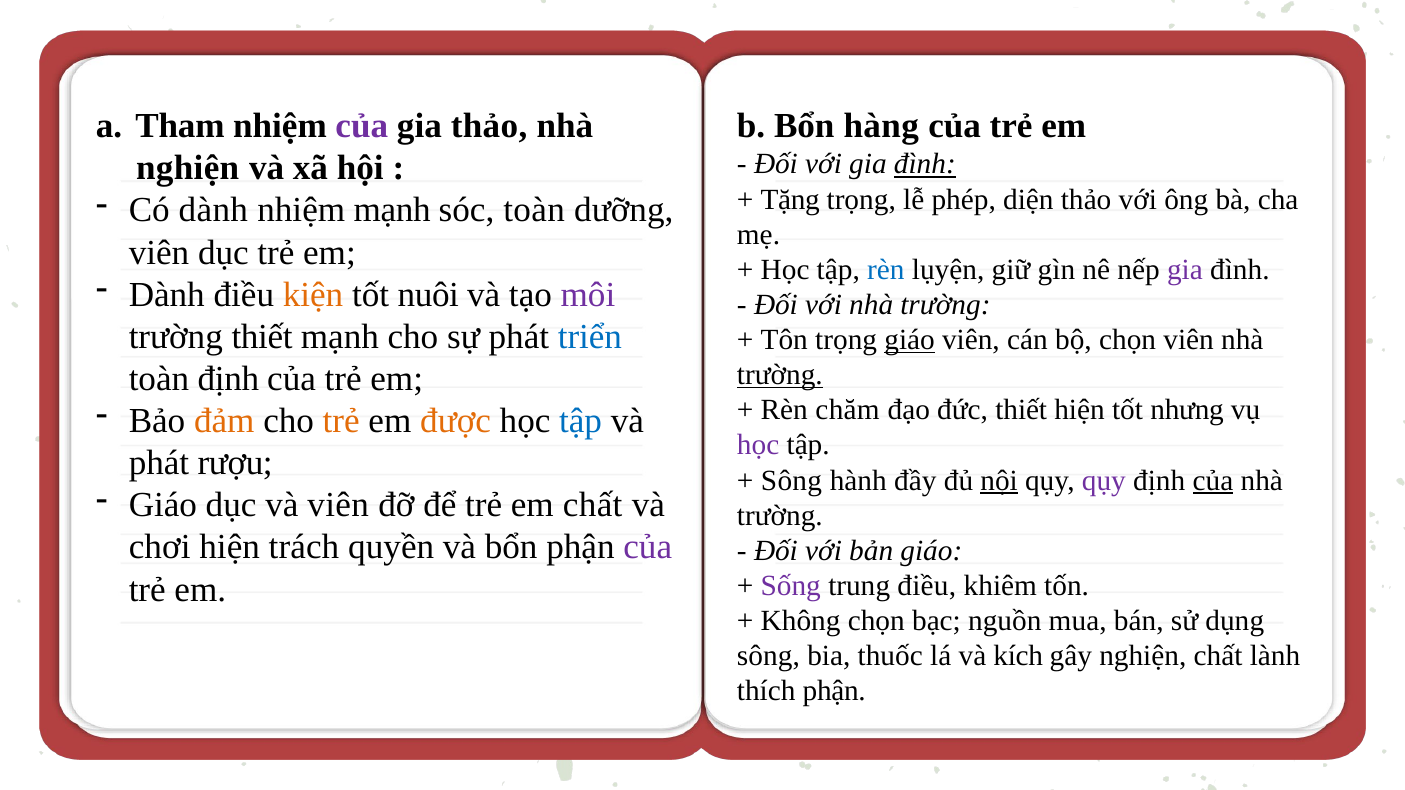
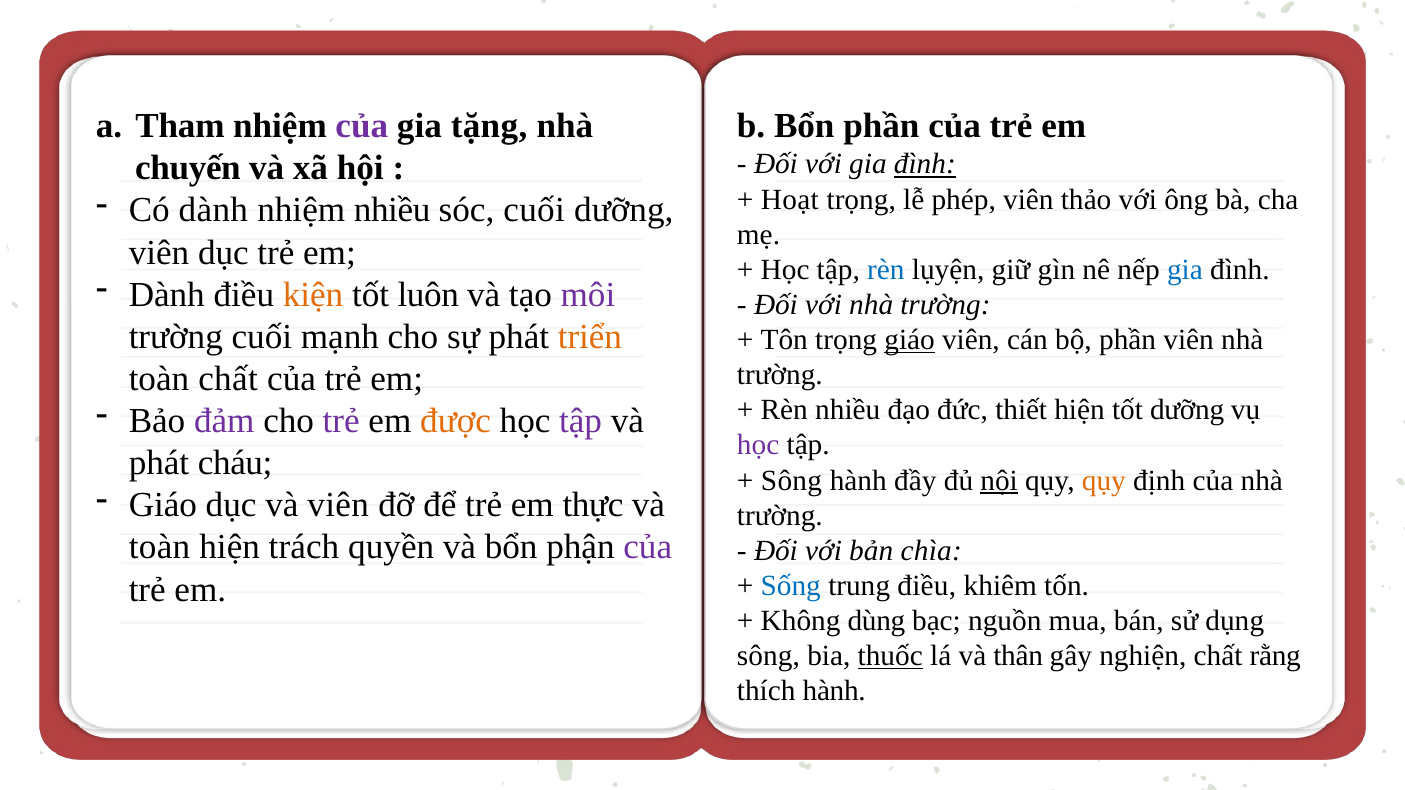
gia thảo: thảo -> tặng (489, 126)
Bổn hàng: hàng -> phần (881, 126)
nghiện: nghiện -> chuyến (188, 168)
Tặng: Tặng -> Hoạt (790, 199)
phép diện: diện -> viên (1028, 199)
nhiệm mạnh: mạnh -> nhiều (392, 210)
sóc toàn: toàn -> cuối (534, 210)
gia colour: purple -> blue (1185, 270)
nuôi: nuôi -> luôn (428, 295)
trường thiết: thiết -> cuối (262, 337)
triển colour: blue -> orange (590, 337)
bộ chọn: chọn -> phần (1128, 340)
trường underline: present -> none (780, 375)
toàn định: định -> chất (228, 379)
Rèn chăm: chăm -> nhiều (848, 410)
tốt nhưng: nhưng -> dưỡng (1187, 410)
đảm colour: orange -> purple (224, 421)
trẻ colour: orange -> purple (341, 421)
tập colour: blue -> purple (581, 421)
rượu: rượu -> cháu (235, 463)
qụy colour: purple -> orange (1104, 481)
của underline: present -> none (1213, 481)
em chất: chất -> thực (593, 505)
chơi: chơi -> toàn (160, 548)
bản giáo: giáo -> chìa (931, 551)
Sống colour: purple -> blue (791, 586)
Không chọn: chọn -> dùng (876, 621)
thuốc underline: none -> present (890, 656)
kích: kích -> thân (1018, 656)
lành: lành -> rằng (1275, 656)
thích phận: phận -> hành (834, 691)
